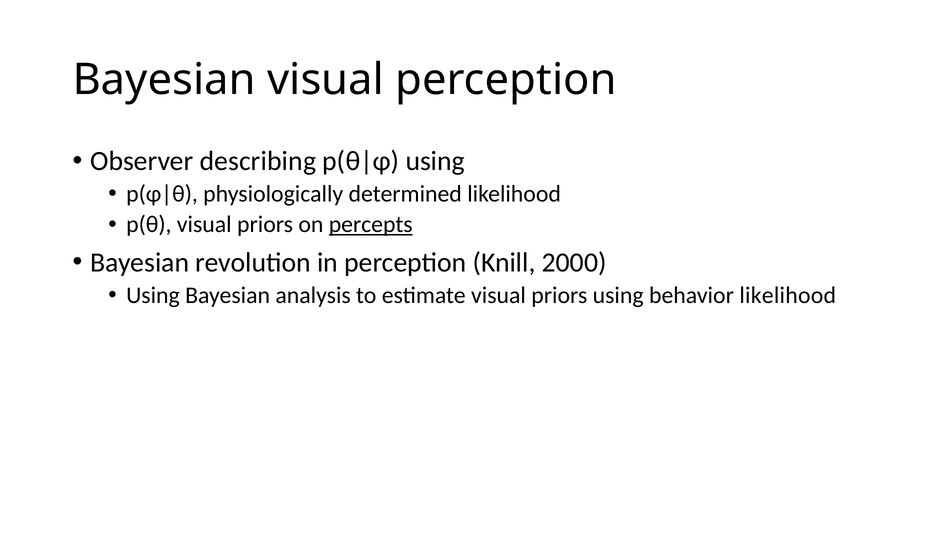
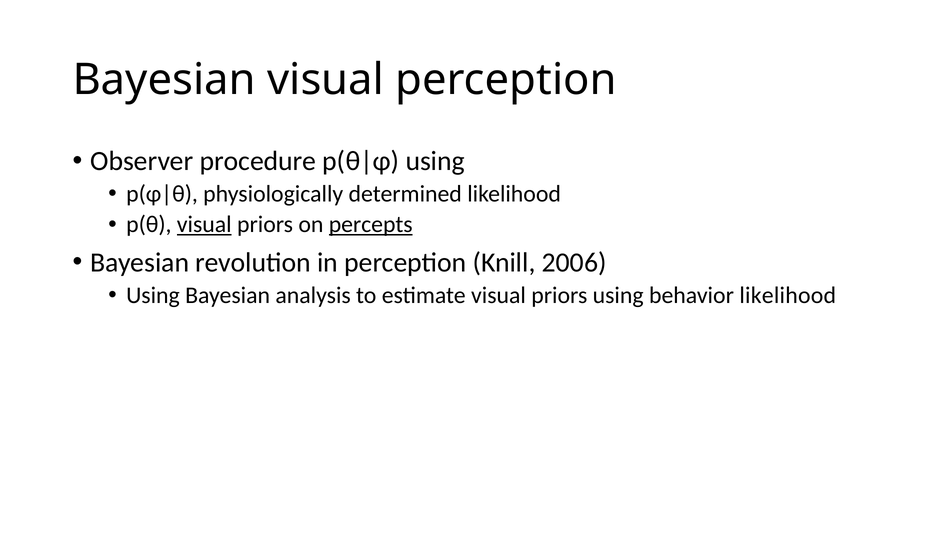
describing: describing -> procedure (258, 161)
visual underline: none -> present (204, 224)
2000: 2000 -> 2006 (574, 262)
